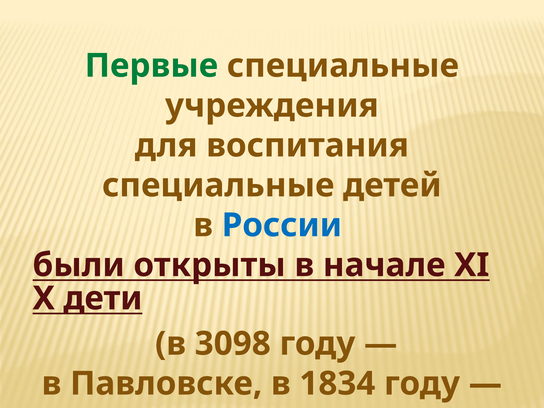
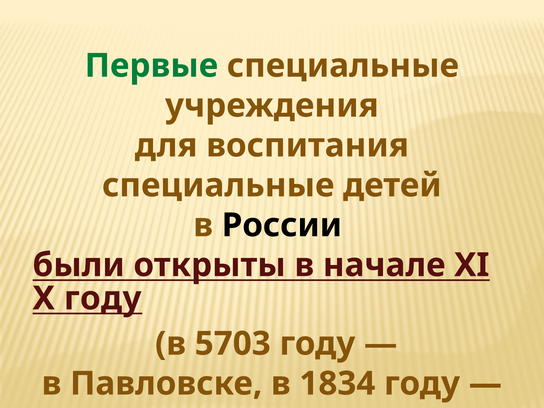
России colour: blue -> black (282, 225)
дети: дети -> году (103, 298)
3098: 3098 -> 5703 (233, 344)
